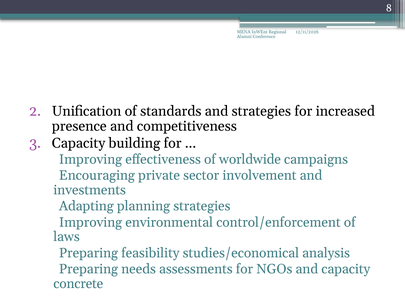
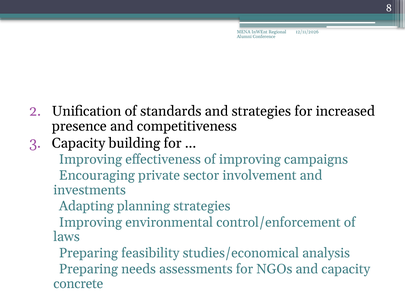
of worldwide: worldwide -> improving (250, 159)
